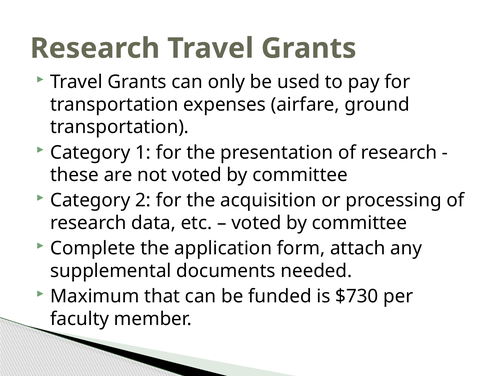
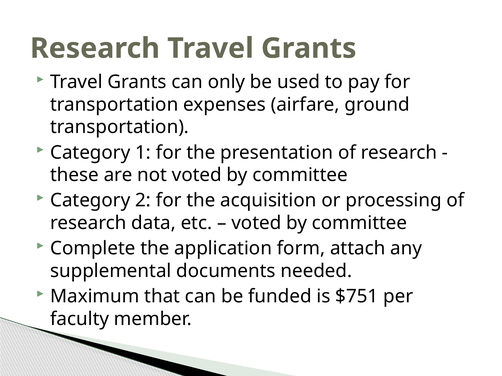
$730: $730 -> $751 (357, 297)
